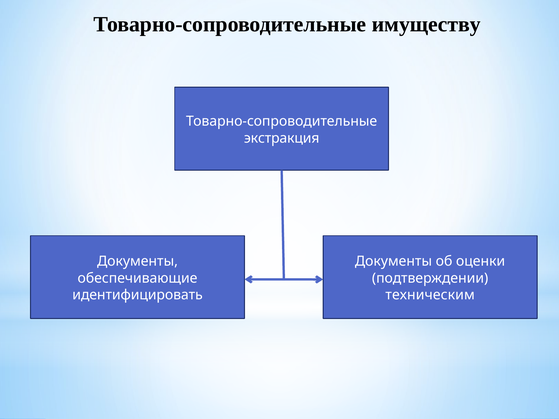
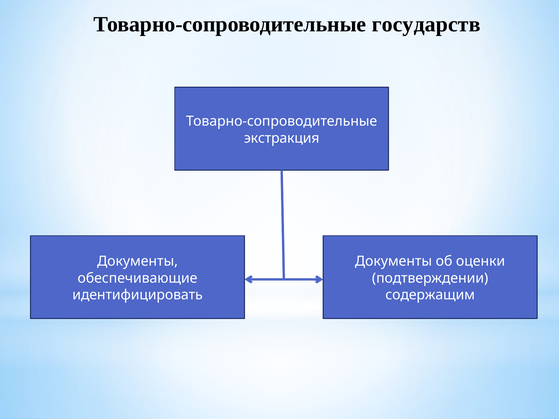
имуществу: имуществу -> государств (426, 24)
техническим: техническим -> содержащим (430, 295)
